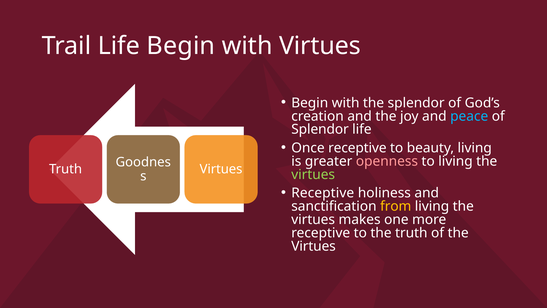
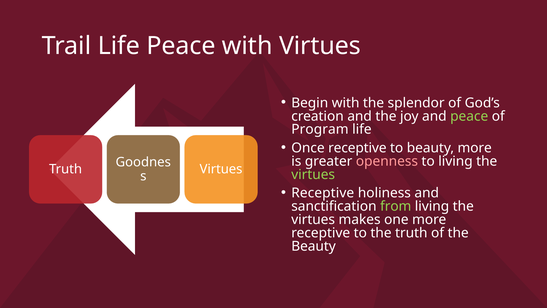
Life Begin: Begin -> Peace (181, 46)
peace colour: light blue -> light green (469, 116)
Splendor: Splendor -> Program (320, 129)
beauty living: living -> more (475, 148)
from colour: yellow -> light green (396, 206)
Virtues: Virtues -> Beauty (314, 246)
